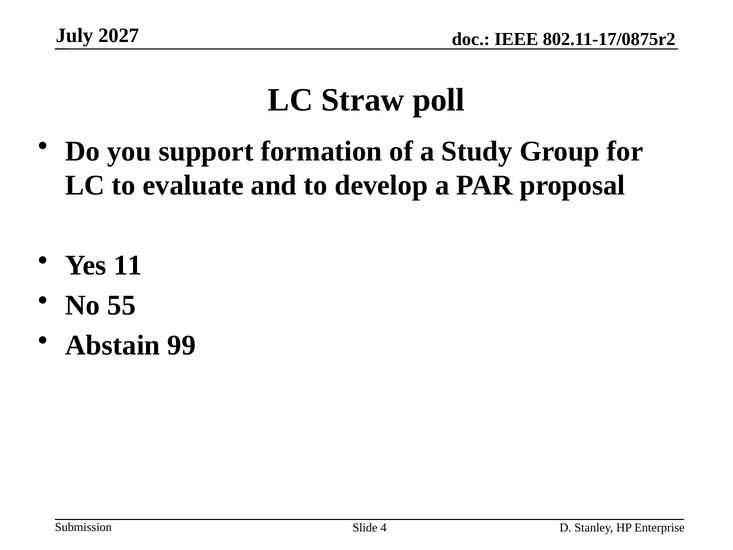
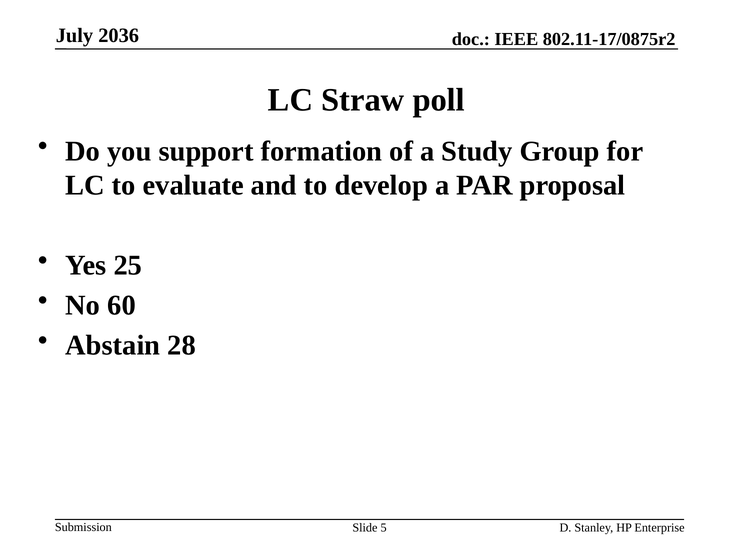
2027: 2027 -> 2036 (119, 35)
11: 11 -> 25 (128, 265)
55: 55 -> 60 (122, 305)
99: 99 -> 28 (182, 345)
4: 4 -> 5 (384, 527)
